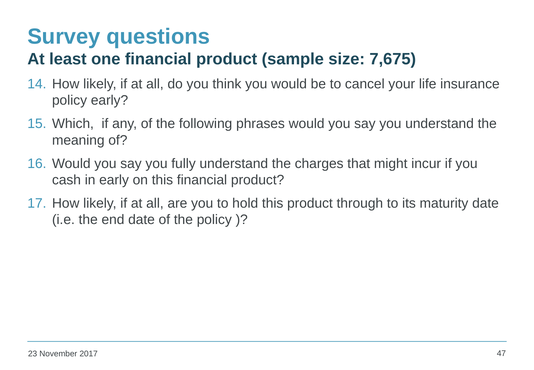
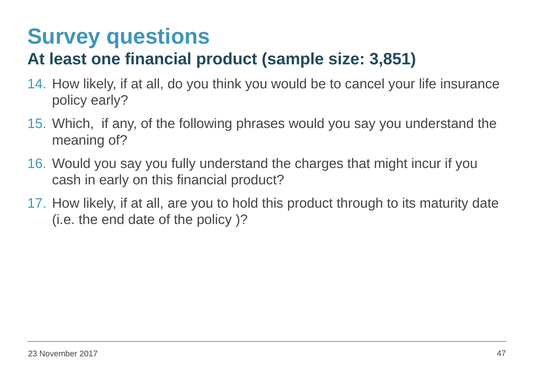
7,675: 7,675 -> 3,851 (393, 59)
